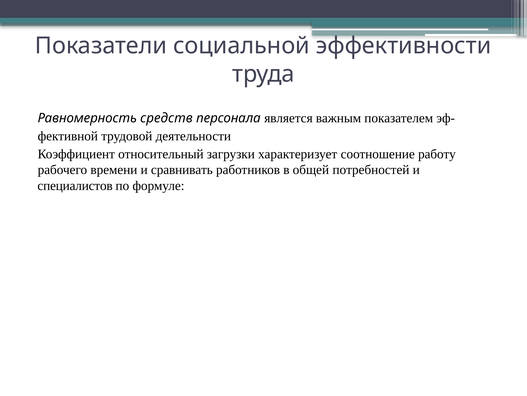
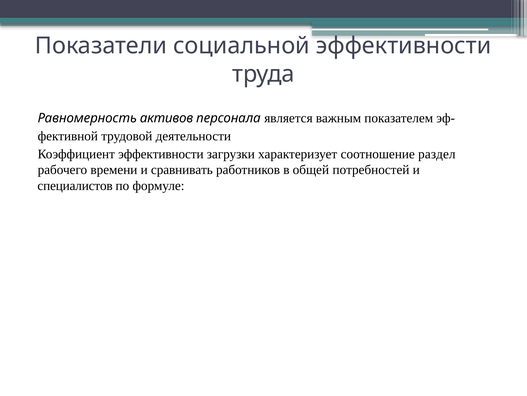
средств: средств -> активов (167, 118)
Коэффициент относительный: относительный -> эффективности (161, 154)
работу: работу -> раздел (437, 154)
